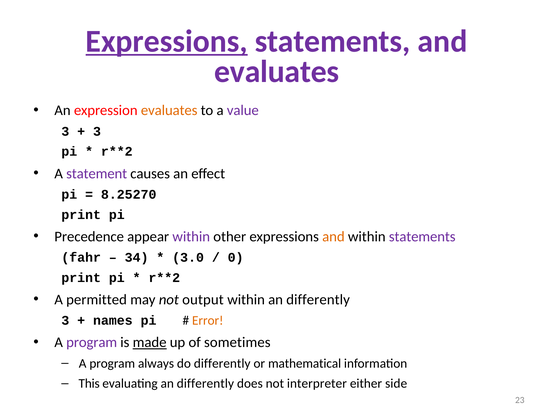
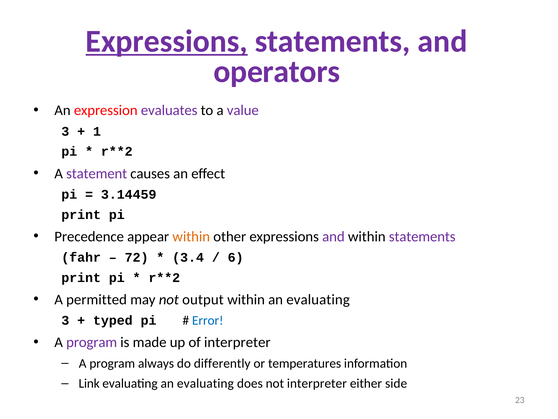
evaluates: evaluates -> operators (277, 72)
evaluates colour: orange -> purple (169, 110)
3: 3 -> 1 (97, 131)
8.25270: 8.25270 -> 3.14459 (129, 194)
within colour: purple -> orange (191, 236)
and colour: orange -> purple (333, 236)
34: 34 -> 72 (137, 257)
3.0: 3.0 -> 3.4 (188, 257)
0: 0 -> 6 (236, 257)
within an differently: differently -> evaluating (318, 299)
names: names -> typed (113, 320)
Error colour: orange -> blue (208, 320)
made underline: present -> none (150, 342)
of sometimes: sometimes -> interpreter (237, 342)
mathematical: mathematical -> temperatures (305, 363)
This: This -> Link (89, 383)
evaluating an differently: differently -> evaluating (205, 383)
